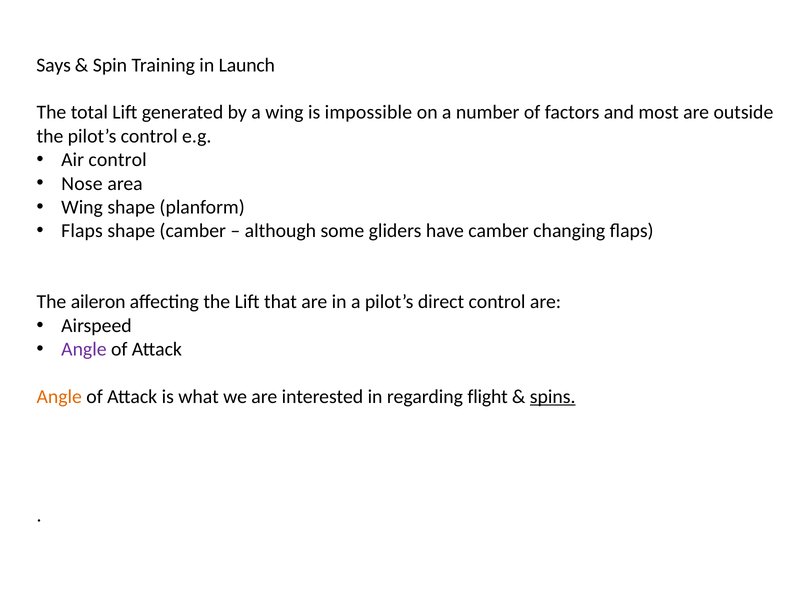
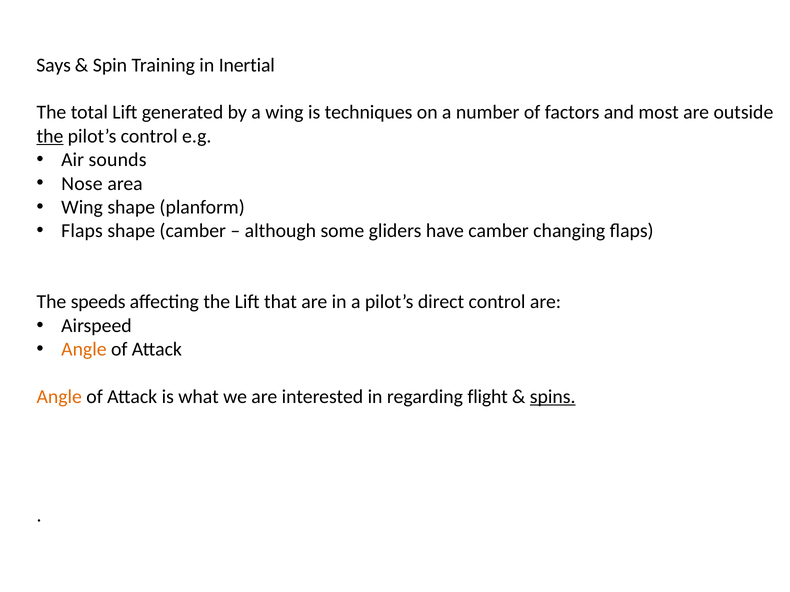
Launch: Launch -> Inertial (247, 65)
impossible: impossible -> techniques (369, 113)
the underline: none -> present (50, 136)
Air control: control -> sounds (118, 160)
aileron: aileron -> speeds (98, 302)
Angle colour: purple -> orange (84, 350)
